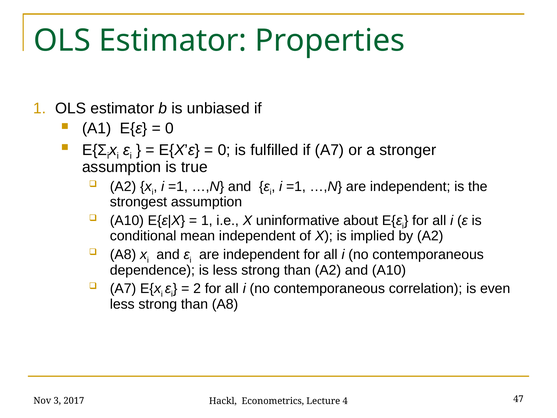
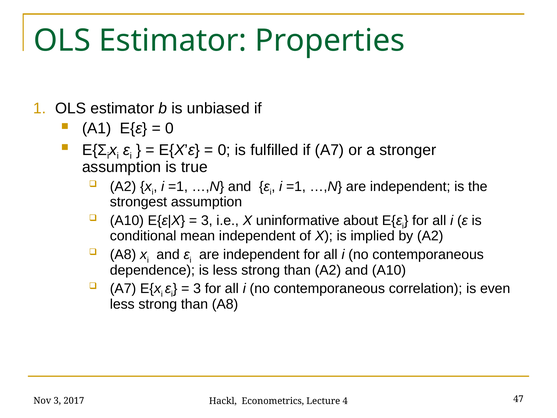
1: 1 -> 3 (207, 220)
2: 2 -> 3 (197, 288)
